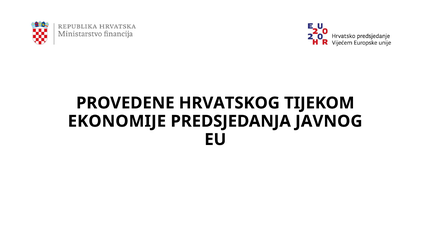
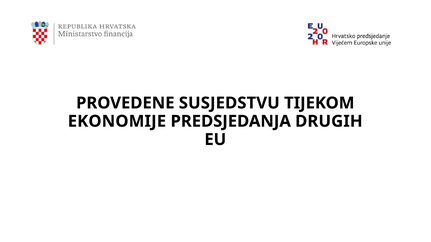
HRVATSKOG: HRVATSKOG -> SUSJEDSTVU (229, 103)
JAVNOG: JAVNOG -> DRUGIH (329, 121)
